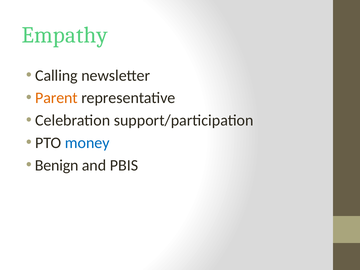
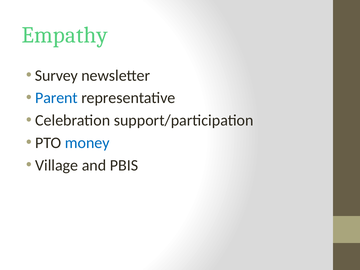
Calling: Calling -> Survey (56, 76)
Parent colour: orange -> blue (56, 98)
Benign: Benign -> Village (57, 165)
